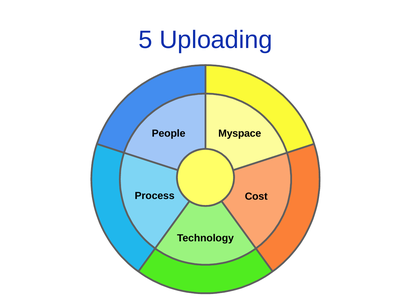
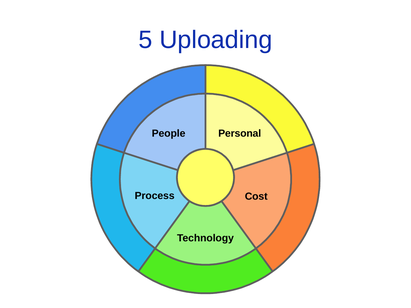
Myspace: Myspace -> Personal (240, 133)
